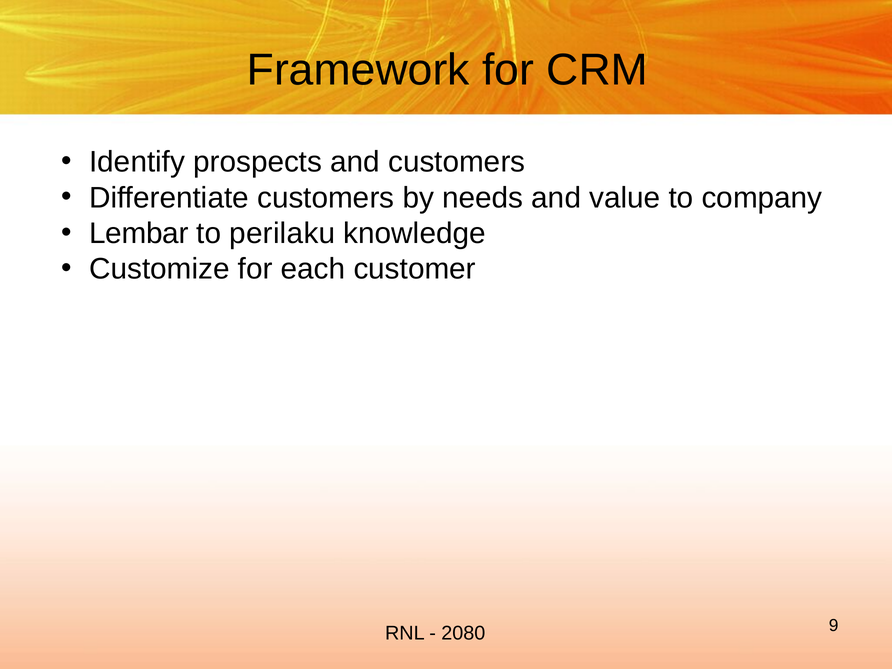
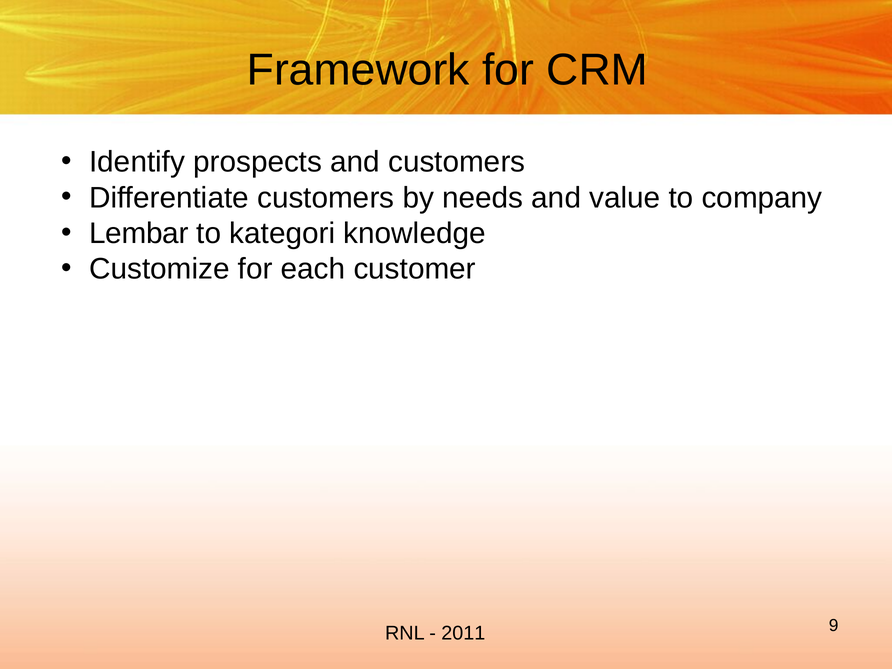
perilaku: perilaku -> kategori (282, 233)
2080: 2080 -> 2011 (463, 633)
